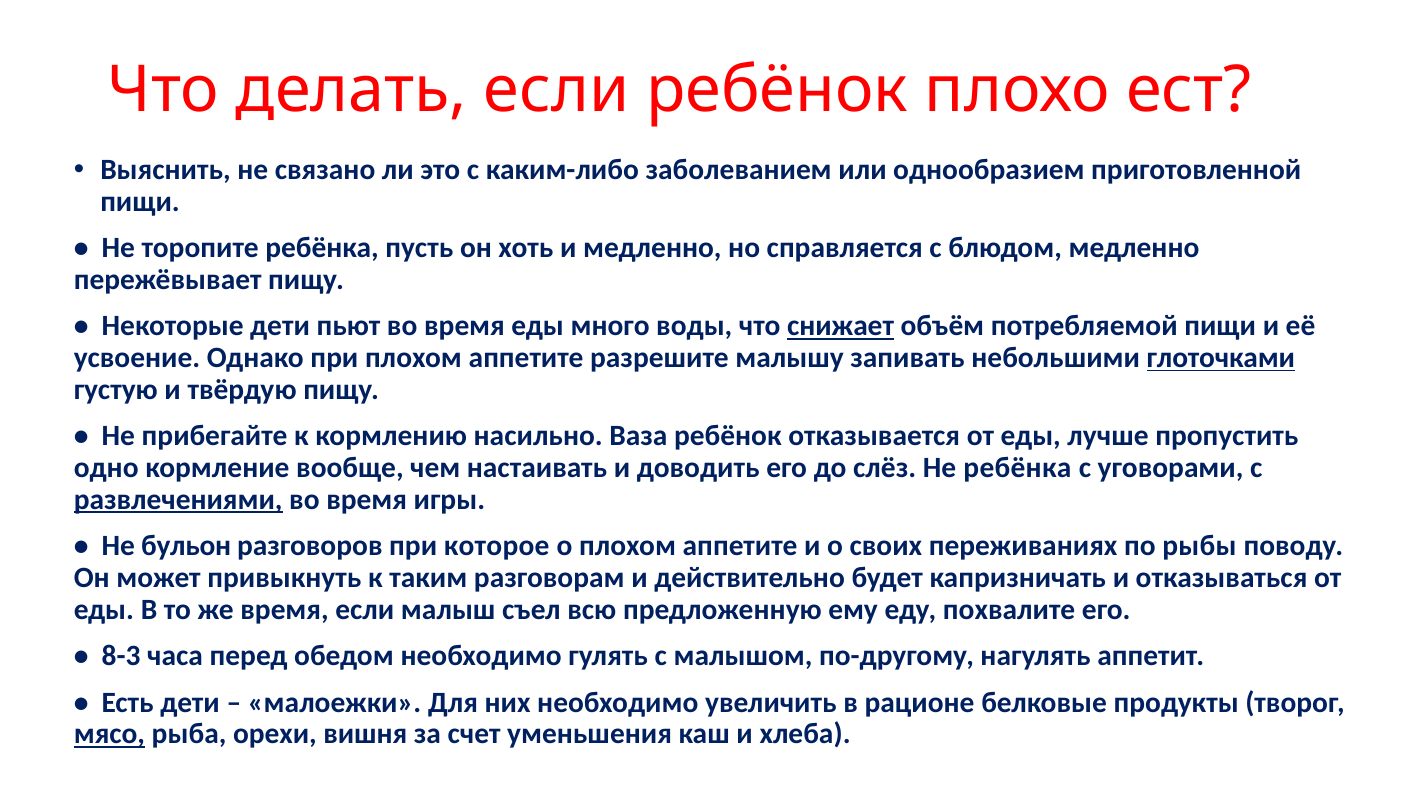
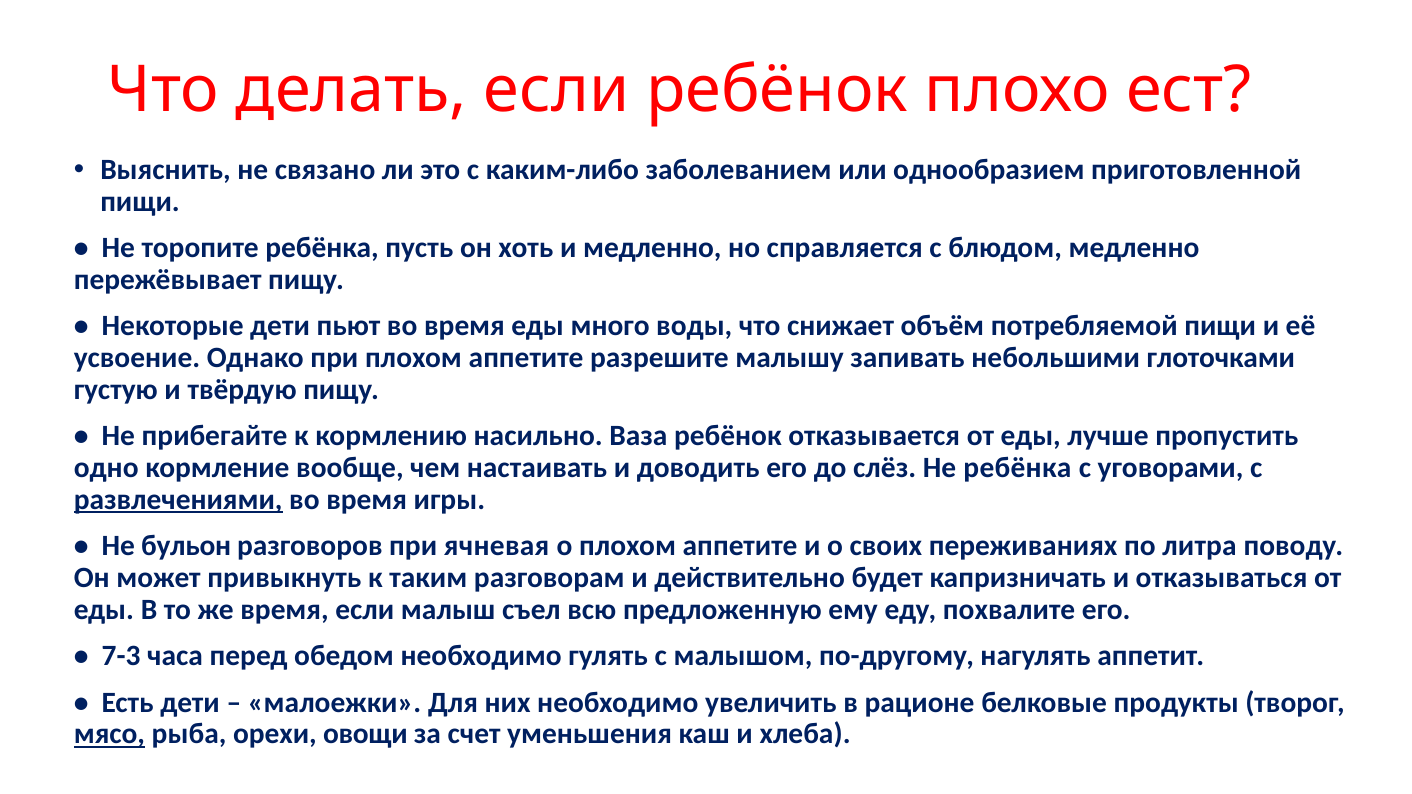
снижает underline: present -> none (840, 326)
глоточками underline: present -> none (1221, 358)
которое: которое -> ячневая (497, 546)
рыбы: рыбы -> литра (1200, 546)
8-3: 8-3 -> 7-3 (121, 656)
вишня: вишня -> овощи (365, 734)
